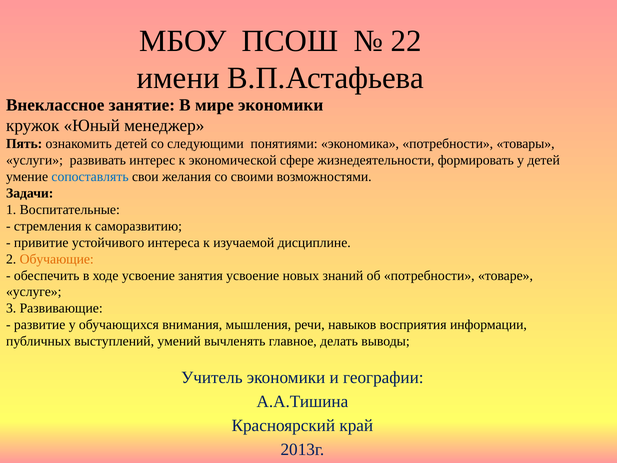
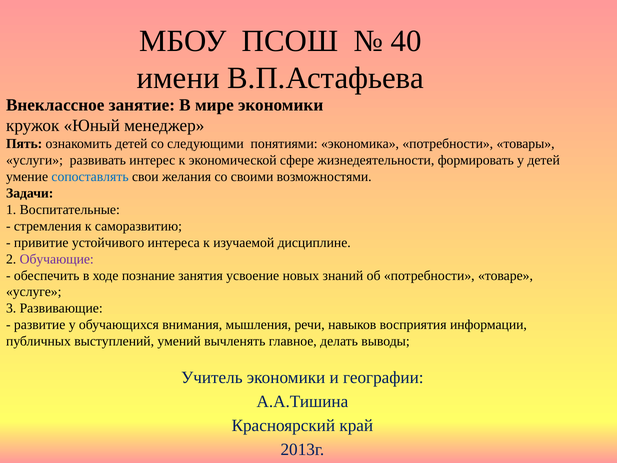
22: 22 -> 40 (406, 41)
Обучающие colour: orange -> purple (57, 259)
ходе усвоение: усвоение -> познание (148, 275)
